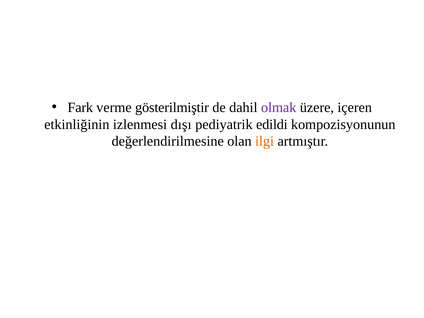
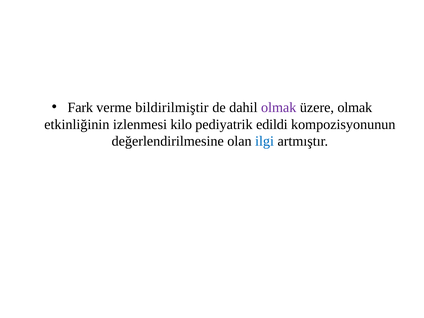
gösterilmiştir: gösterilmiştir -> bildirilmiştir (172, 107)
üzere içeren: içeren -> olmak (355, 107)
dışı: dışı -> kilo (181, 124)
ilgi colour: orange -> blue (265, 141)
